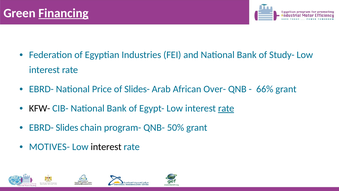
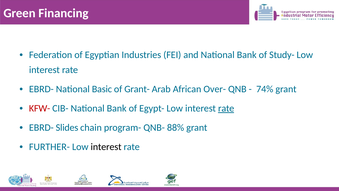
Financing underline: present -> none (63, 13)
Price: Price -> Basic (102, 89)
Slides-: Slides- -> Grant- (137, 89)
66%: 66% -> 74% (265, 89)
KFW- colour: black -> red (40, 108)
50%: 50% -> 88% (176, 127)
MOTIVES-: MOTIVES- -> FURTHER- (49, 147)
